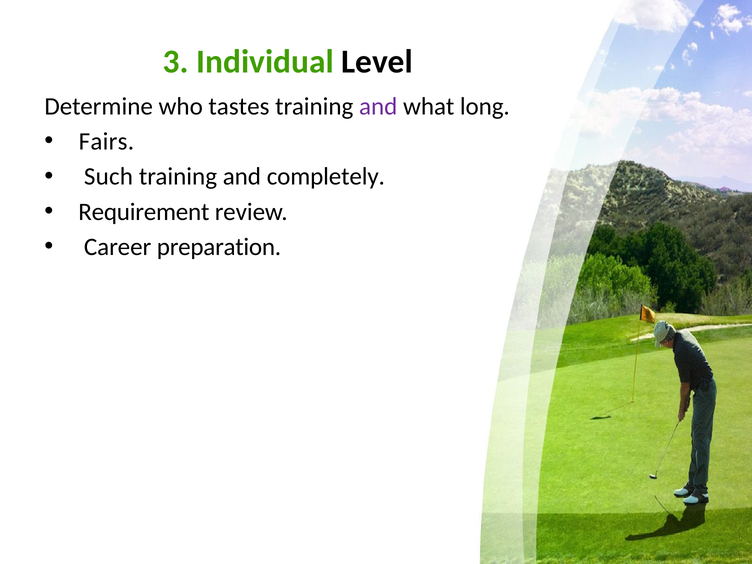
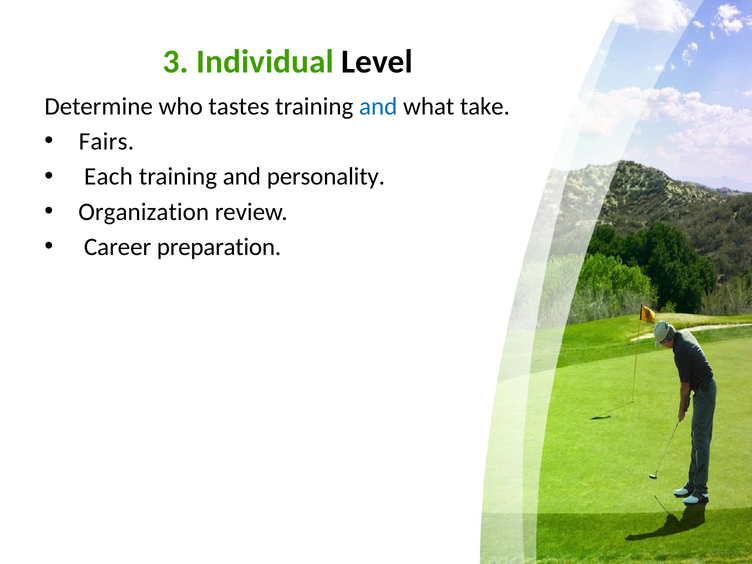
and colour: purple -> blue (378, 106)
long: long -> take (485, 106)
Such: Such -> Each (108, 177)
completely: completely -> personality (326, 177)
Requirement: Requirement -> Organization (144, 212)
